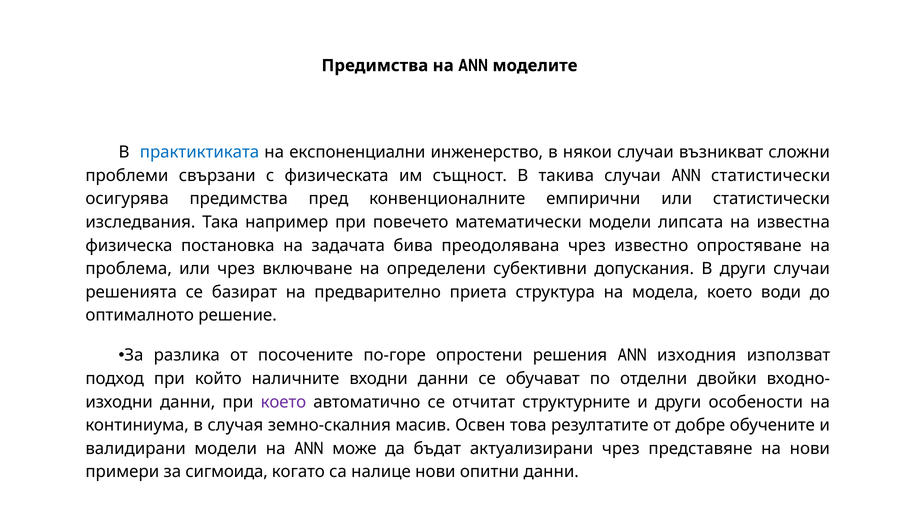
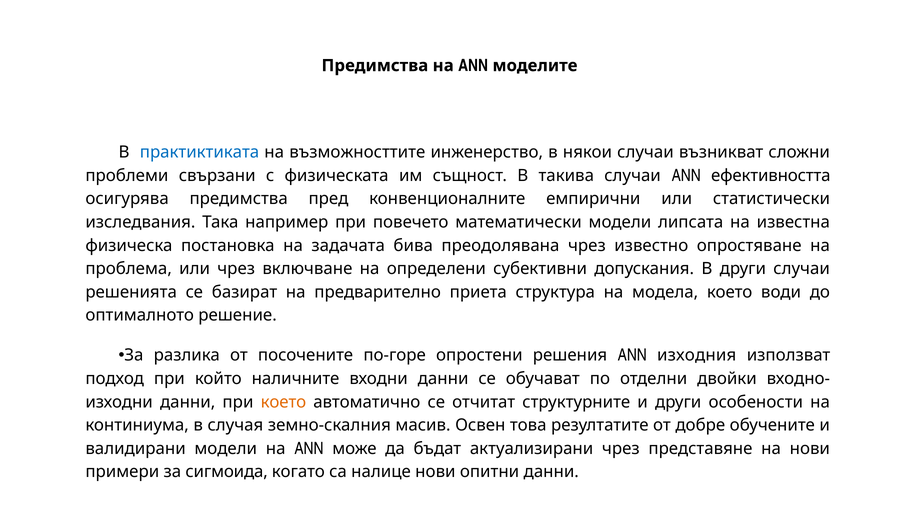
експоненциални: експоненциални -> възможносттите (357, 152)
ANN статистически: статистически -> ефективността (771, 176)
което colour: purple -> orange (283, 402)
